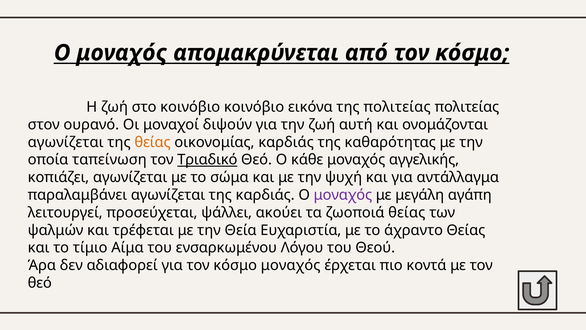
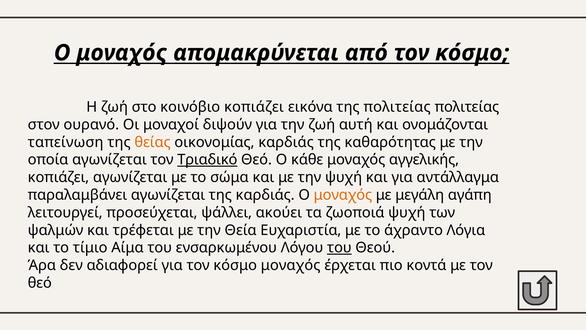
κοινόβιο κοινόβιο: κοινόβιο -> κοπιάζει (254, 107)
αγωνίζεται: αγωνίζεται -> ταπείνωση (66, 142)
οποία ταπείνωση: ταπείνωση -> αγωνίζεται (109, 160)
μοναχός colour: purple -> orange (343, 195)
ζωοποιά θείας: θείας -> ψυχή (407, 212)
άχραντο Θείας: Θείας -> Λόγια (466, 230)
του underline: none -> present (339, 247)
